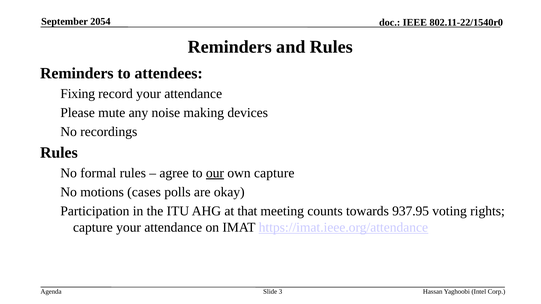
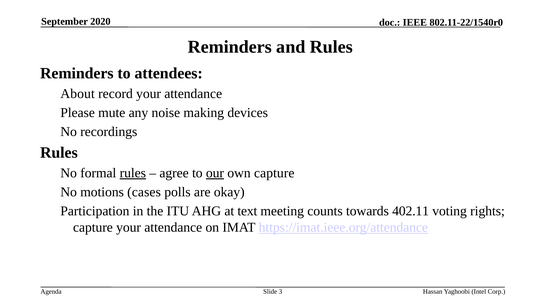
2054: 2054 -> 2020 (100, 22)
Fixing: Fixing -> About (78, 94)
rules underline: none -> present (133, 173)
that: that -> text (247, 211)
937.95: 937.95 -> 402.11 (411, 211)
